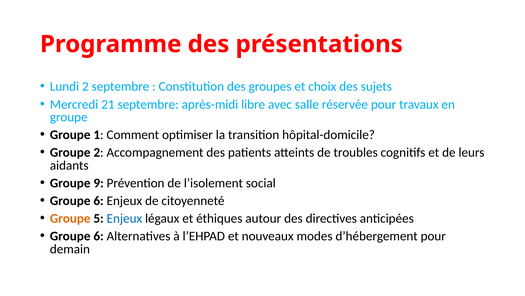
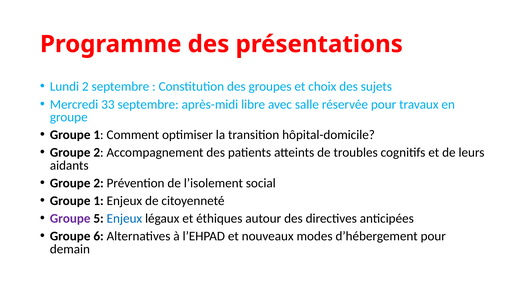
21: 21 -> 33 (108, 104)
9: 9 -> 2 (99, 183)
6: 6 -> 1 (99, 200)
Groupe colour: orange -> purple (70, 218)
